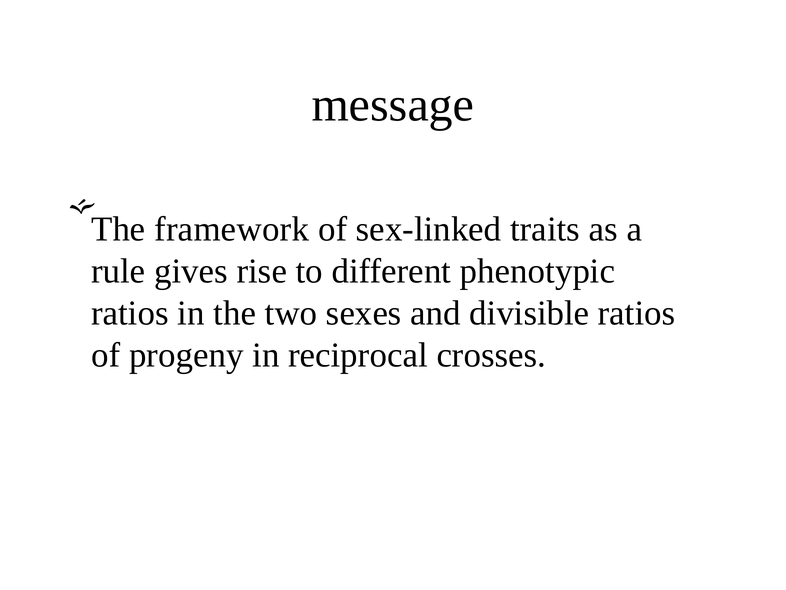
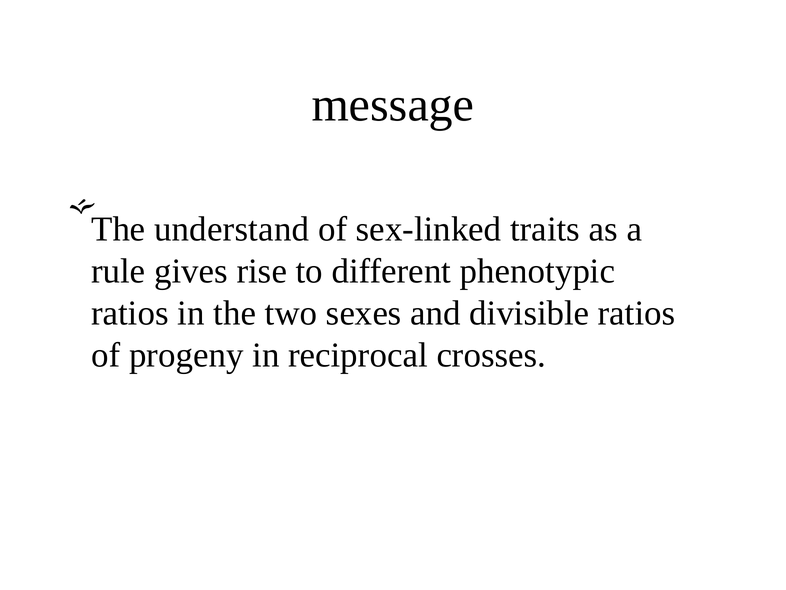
framework: framework -> understand (232, 229)
